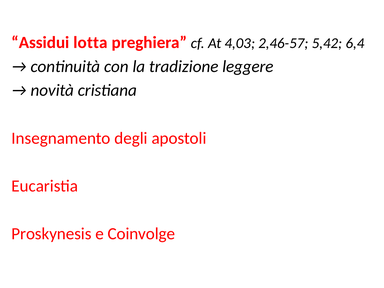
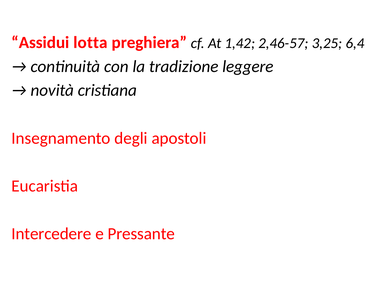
4,03: 4,03 -> 1,42 (240, 43)
5,42: 5,42 -> 3,25 (327, 43)
Proskynesis: Proskynesis -> Intercedere (51, 234)
Coinvolge: Coinvolge -> Pressante (141, 234)
